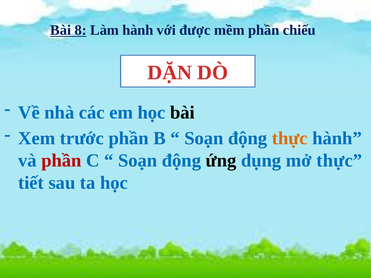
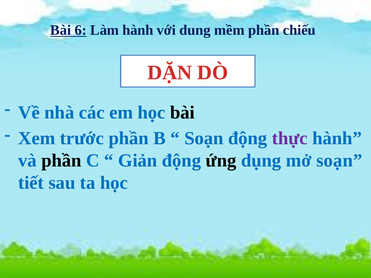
8: 8 -> 6 (81, 30)
được: được -> dung (195, 30)
thực colour: orange -> purple (290, 138)
phần colour: red -> black (61, 161)
Soạn: Soạn -> Giản (138, 161)
mở thực: thực -> soạn (339, 161)
